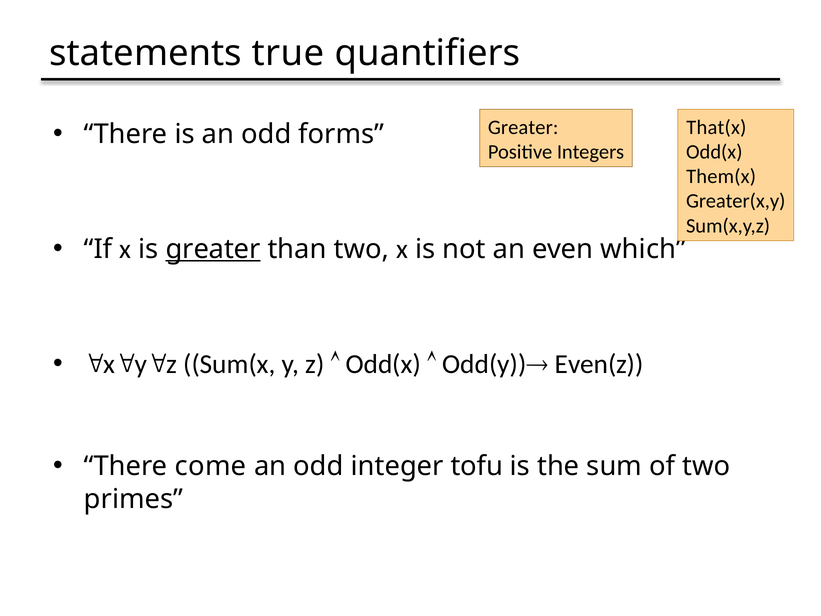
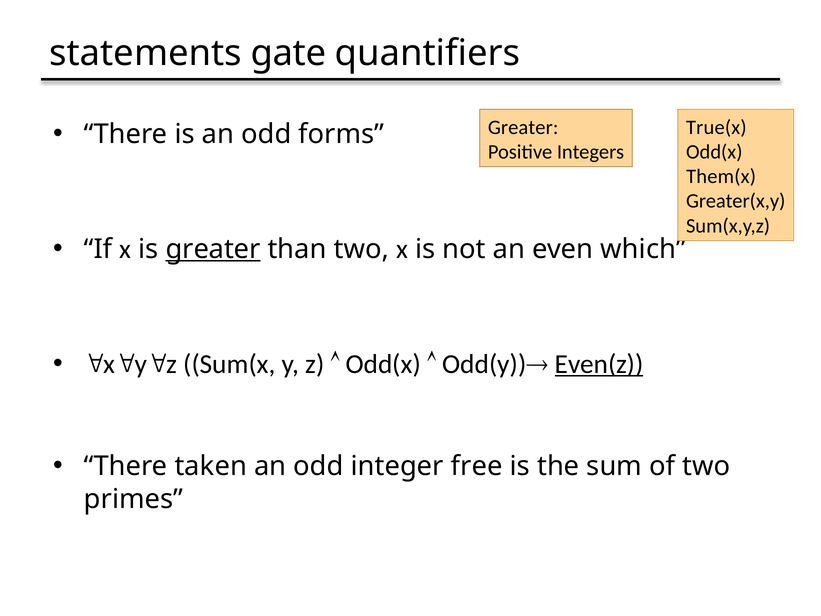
true: true -> gate (289, 53)
That(x: That(x -> True(x (716, 127)
Even(z underline: none -> present (599, 364)
come: come -> taken (211, 466)
tofu: tofu -> free (477, 466)
